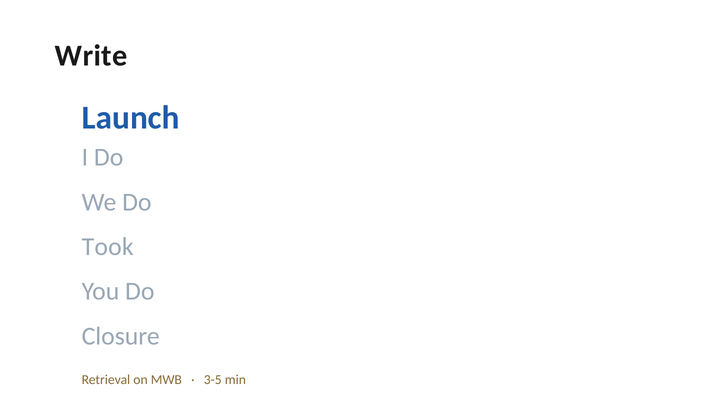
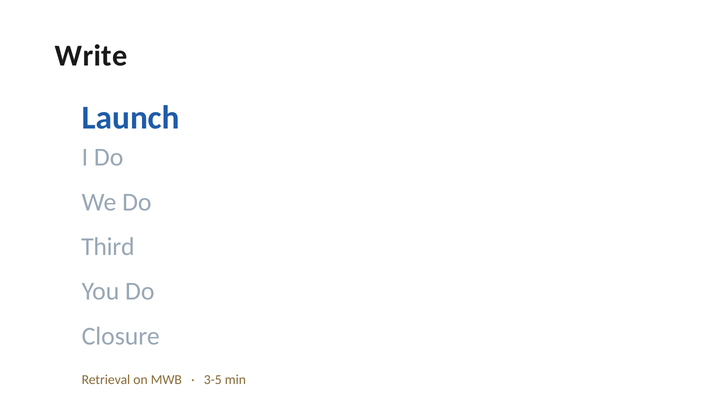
Took: Took -> Third (108, 247)
